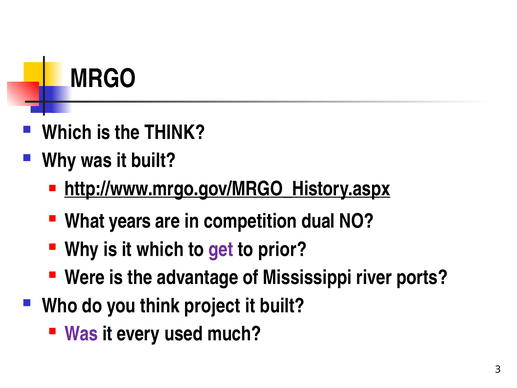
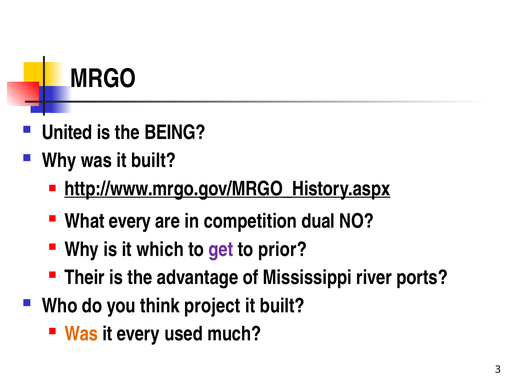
Which: Which -> United (67, 132)
the THINK: THINK -> BEING (175, 132)
What years: years -> every (130, 221)
Were: Were -> Their (85, 277)
Was colour: purple -> orange (81, 334)
